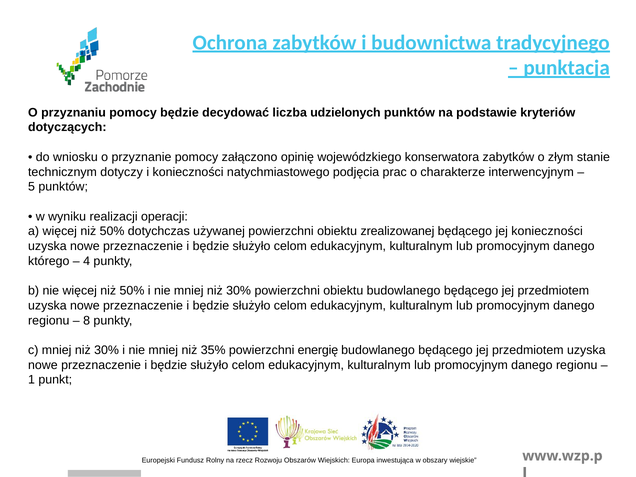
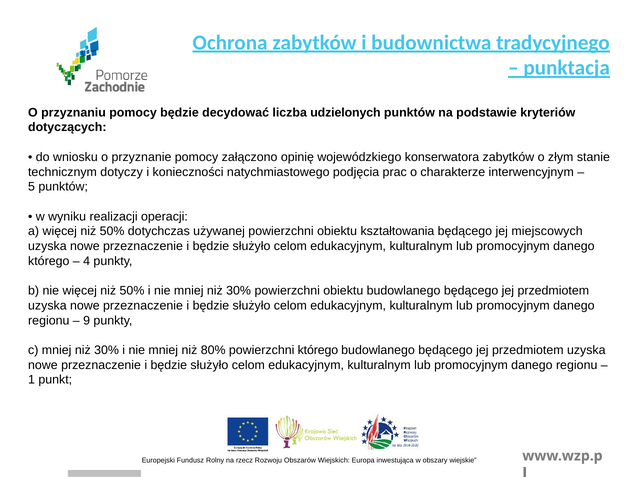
zrealizowanej: zrealizowanej -> kształtowania (397, 231)
jej konieczności: konieczności -> miejscowych (547, 231)
8: 8 -> 9 (87, 320)
35%: 35% -> 80% (213, 350)
powierzchni energię: energię -> którego (318, 350)
